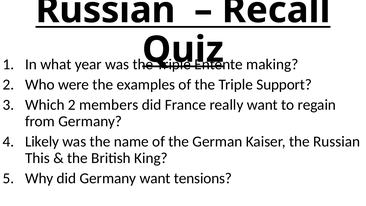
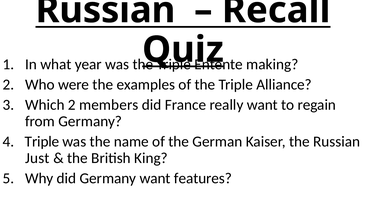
Support: Support -> Alliance (284, 85)
Likely: Likely -> Triple (42, 142)
This: This -> Just (37, 158)
tensions: tensions -> features (203, 178)
